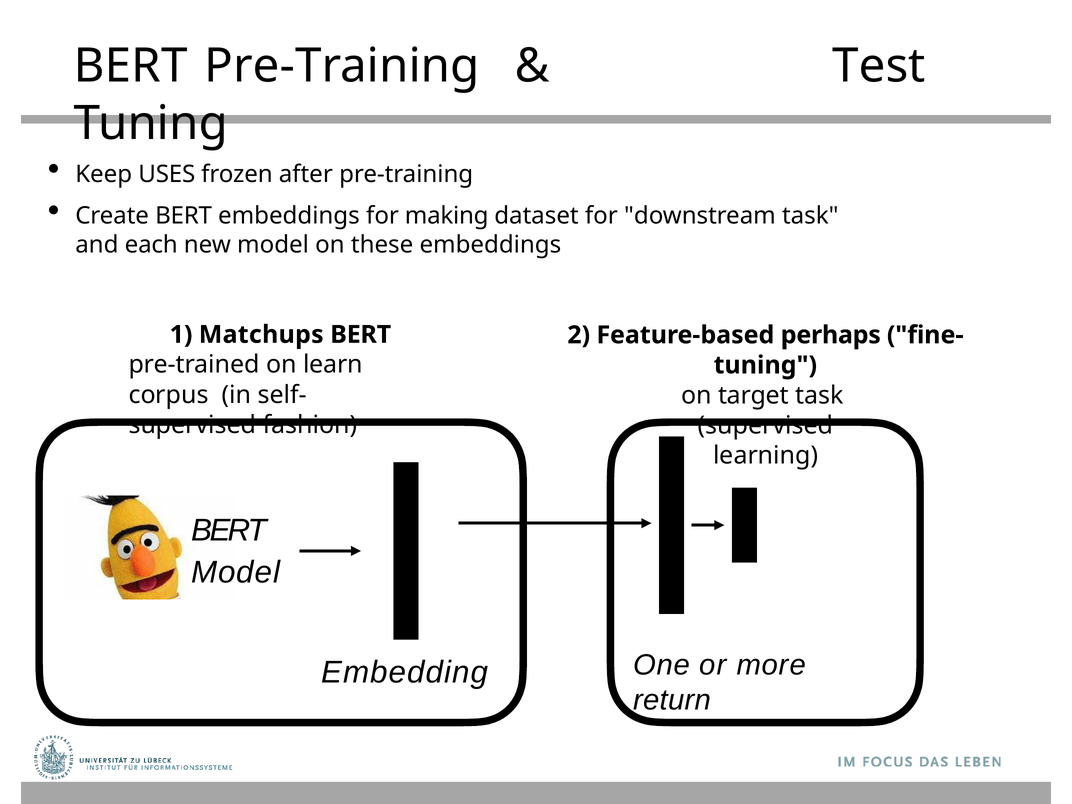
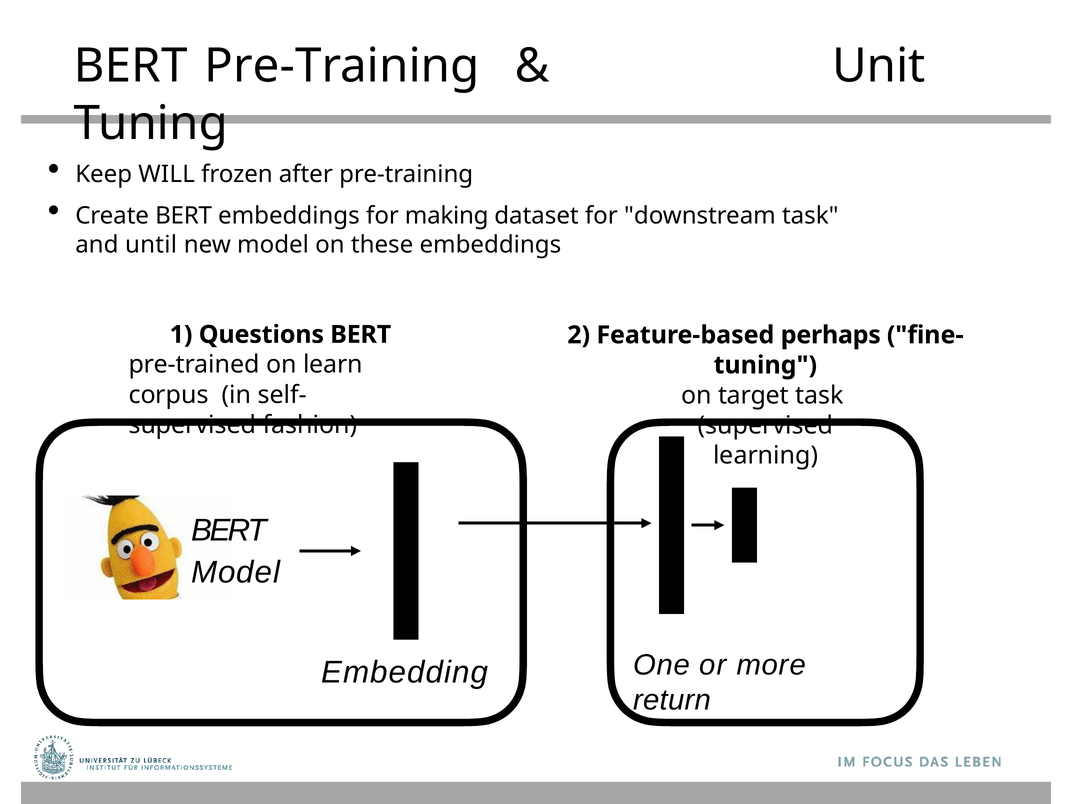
Test: Test -> Unit (879, 66)
USES: USES -> WILL (167, 174)
each: each -> until (151, 245)
Matchups: Matchups -> Questions (261, 335)
